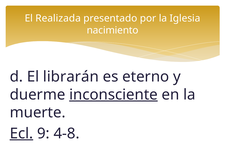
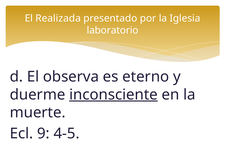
nacimiento: nacimiento -> laboratorio (113, 30)
librarán: librarán -> observa (71, 77)
Ecl underline: present -> none (21, 134)
4-8: 4-8 -> 4-5 (67, 134)
